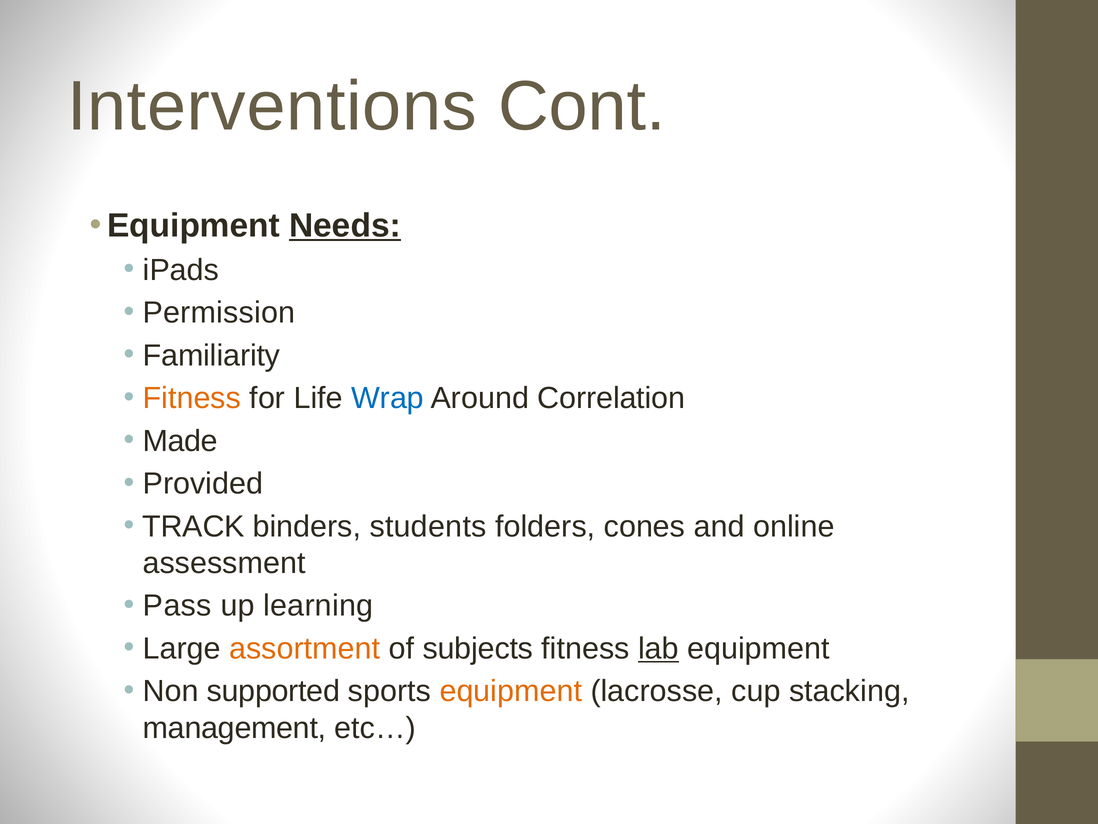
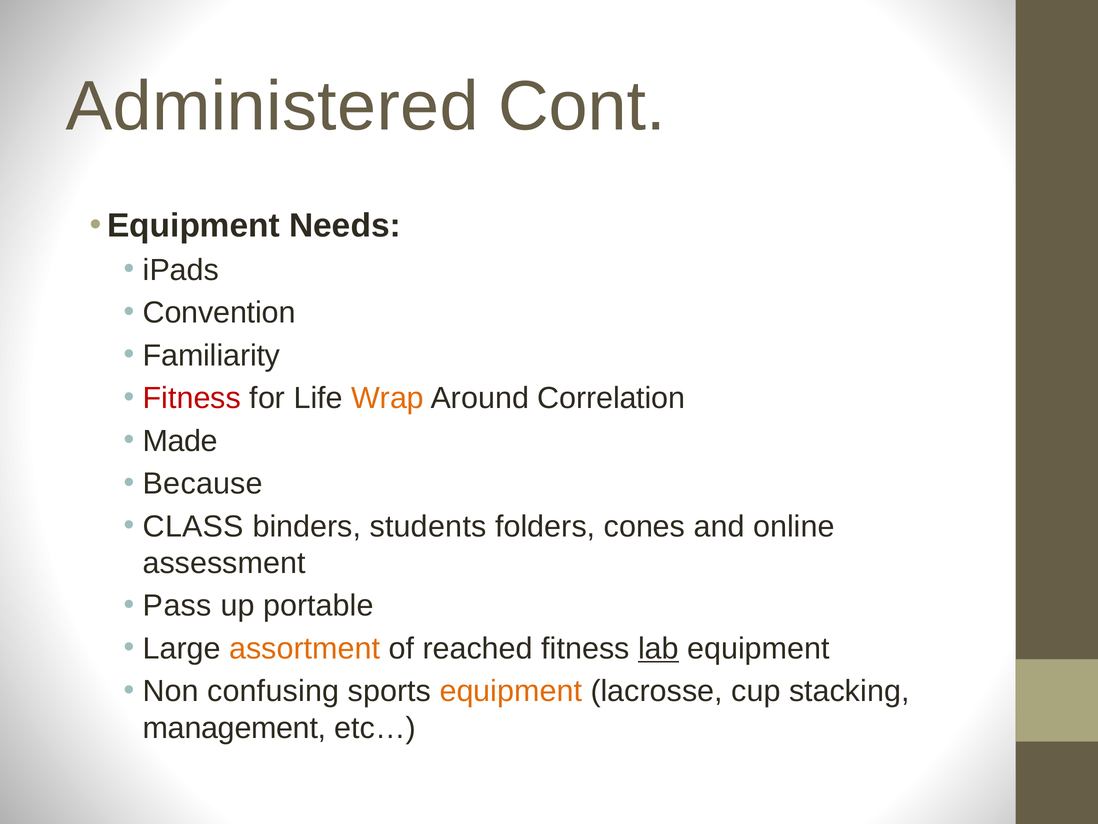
Interventions: Interventions -> Administered (272, 106)
Needs underline: present -> none (345, 226)
Permission: Permission -> Convention (219, 313)
Fitness colour: orange -> red (192, 398)
Wrap colour: blue -> orange (388, 398)
Provided: Provided -> Because (203, 483)
TRACK: TRACK -> CLASS (193, 526)
learning: learning -> portable (318, 606)
subjects: subjects -> reached (478, 648)
supported: supported -> confusing (273, 691)
